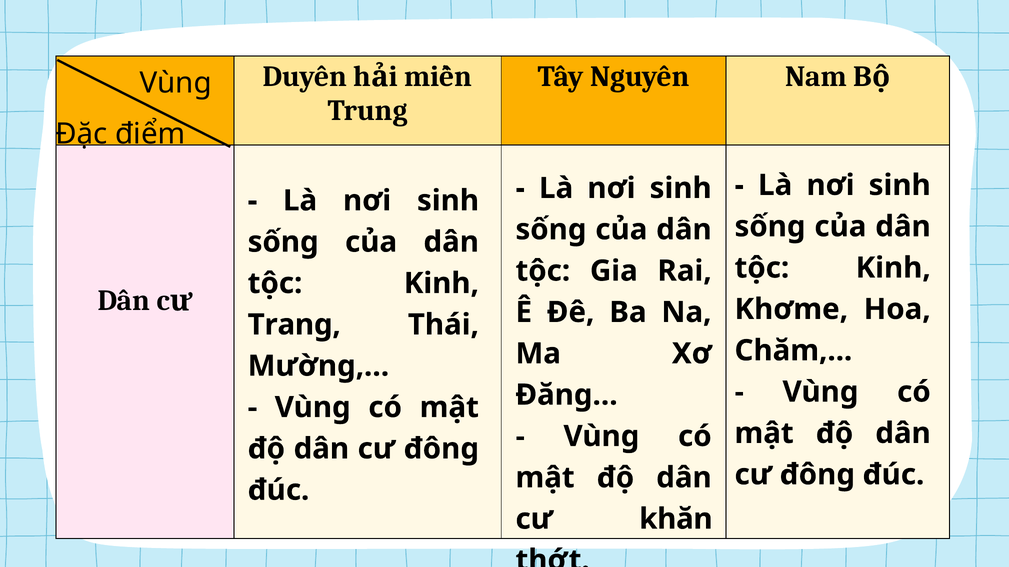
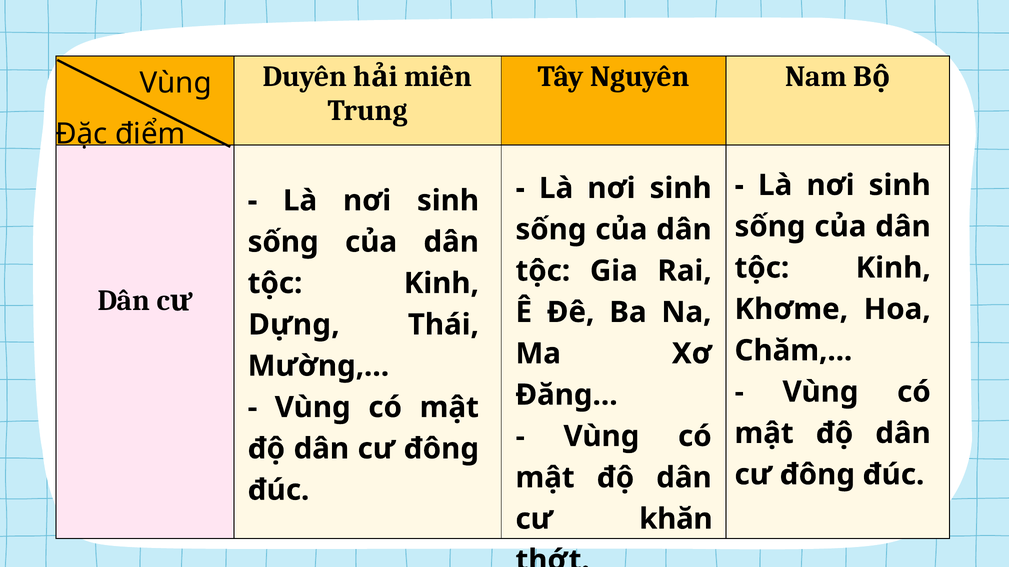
Trang: Trang -> Dựng (294, 325)
